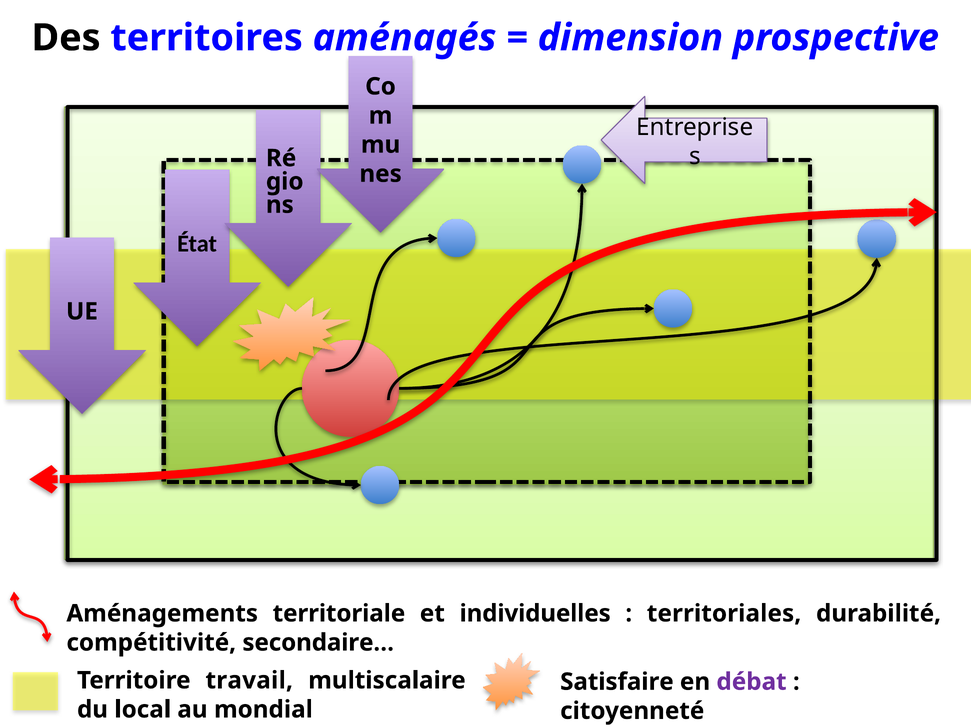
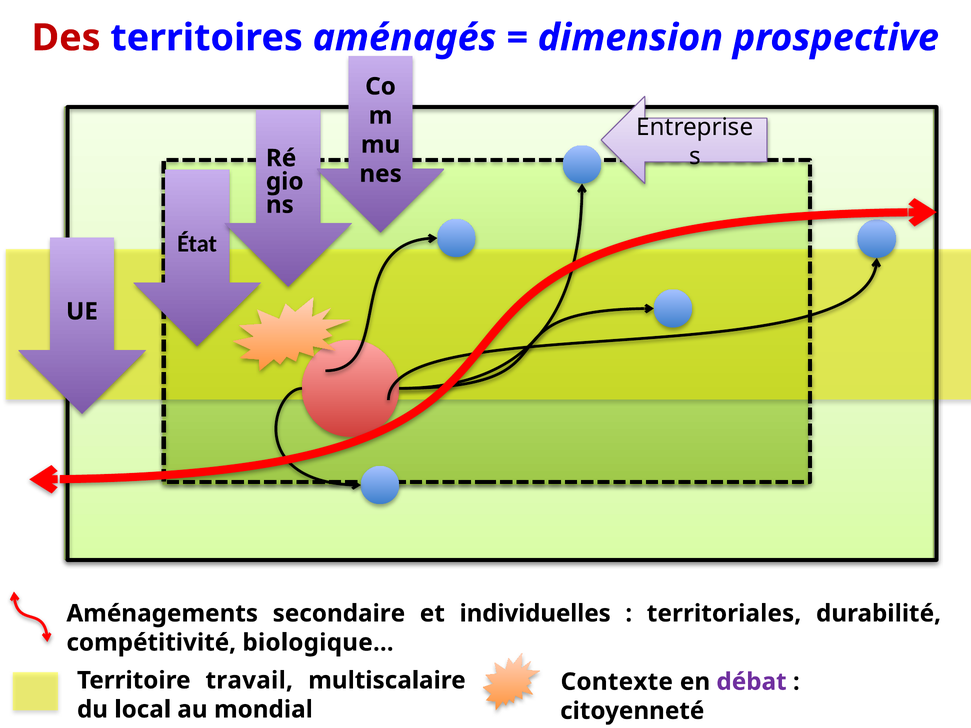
Des colour: black -> red (66, 38)
territoriale: territoriale -> secondaire (339, 614)
secondaire…: secondaire… -> biologique… (318, 643)
Satisfaire: Satisfaire -> Contexte (617, 682)
